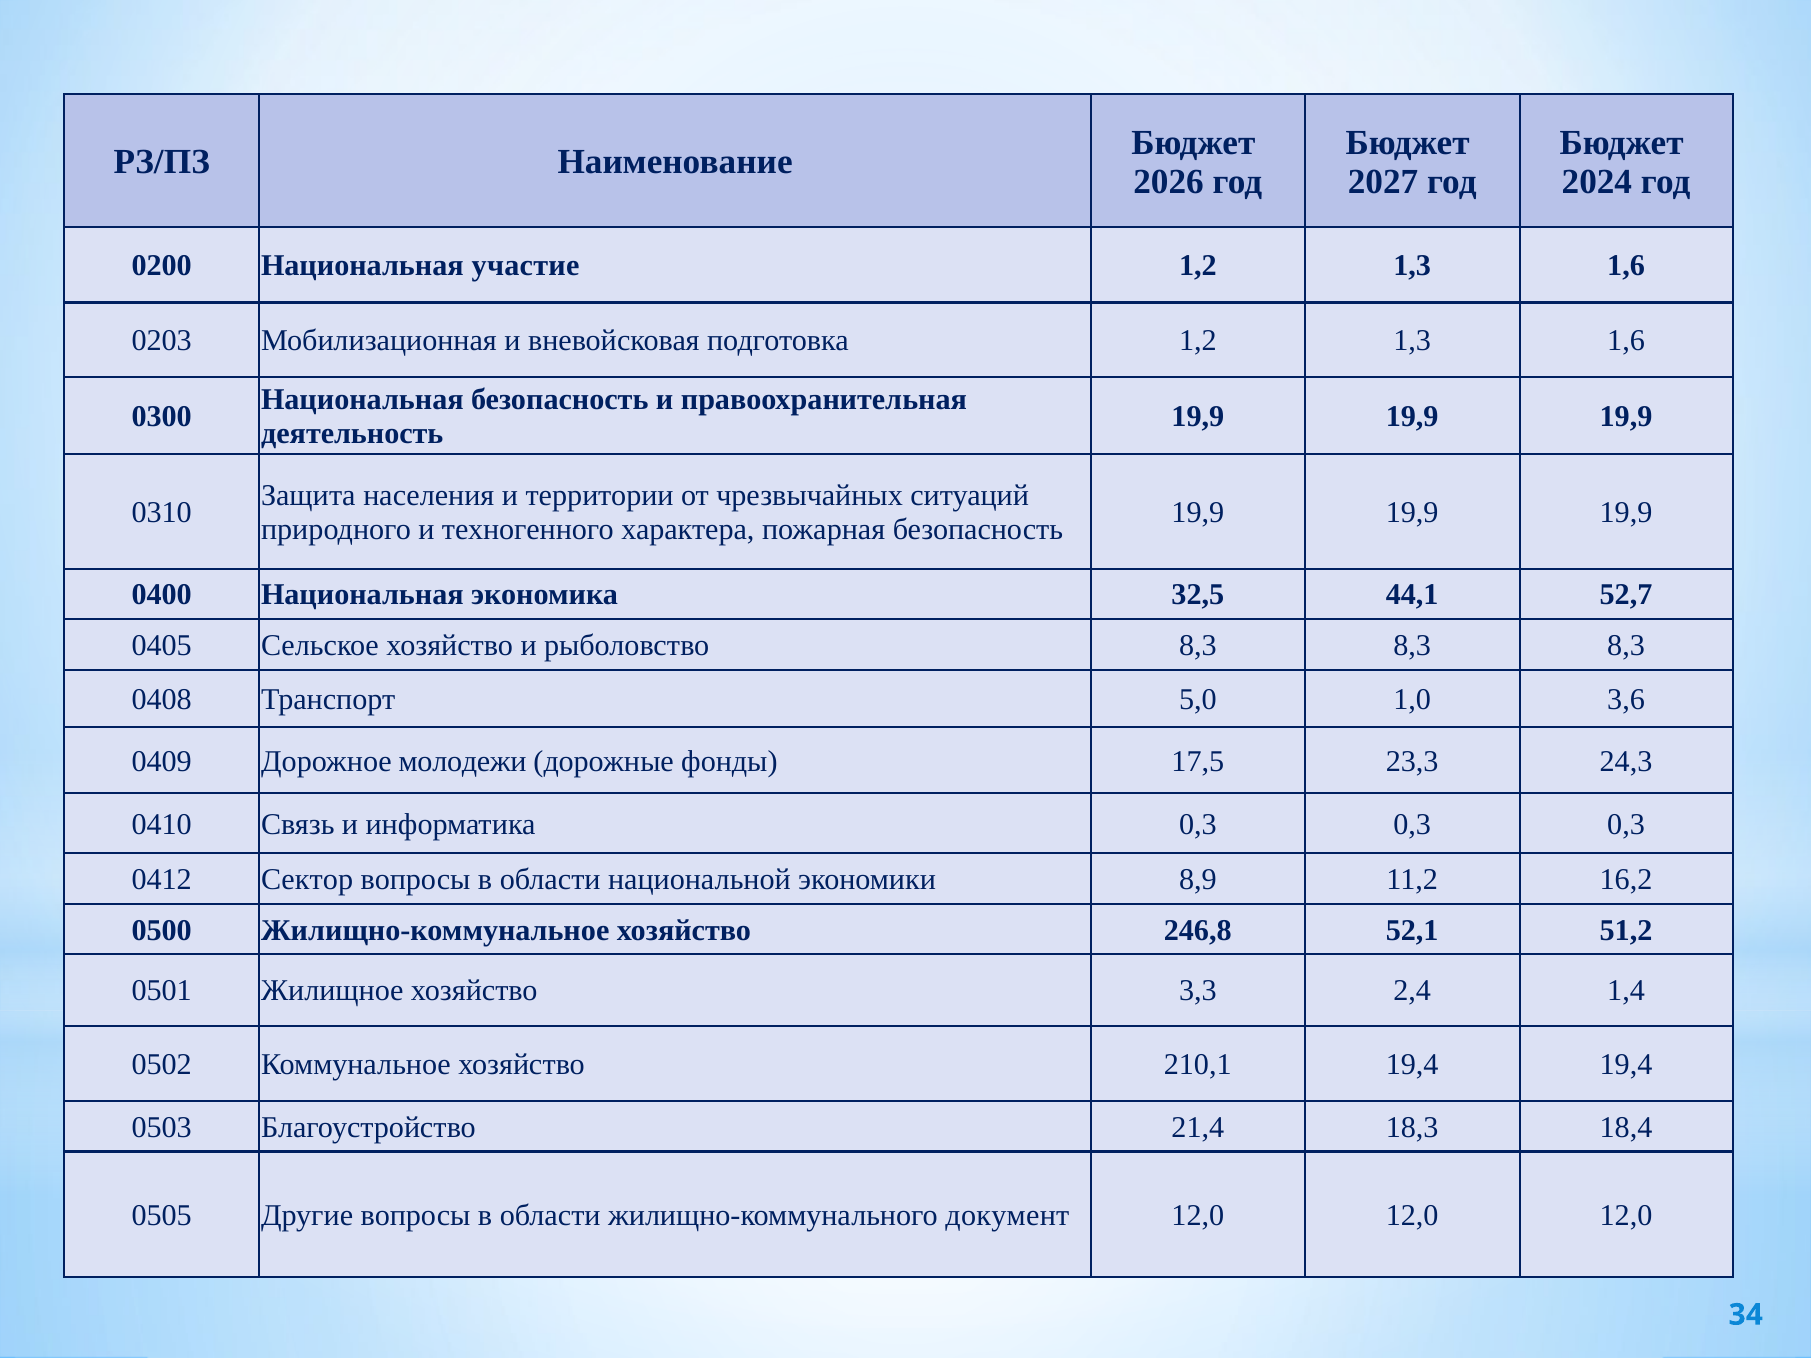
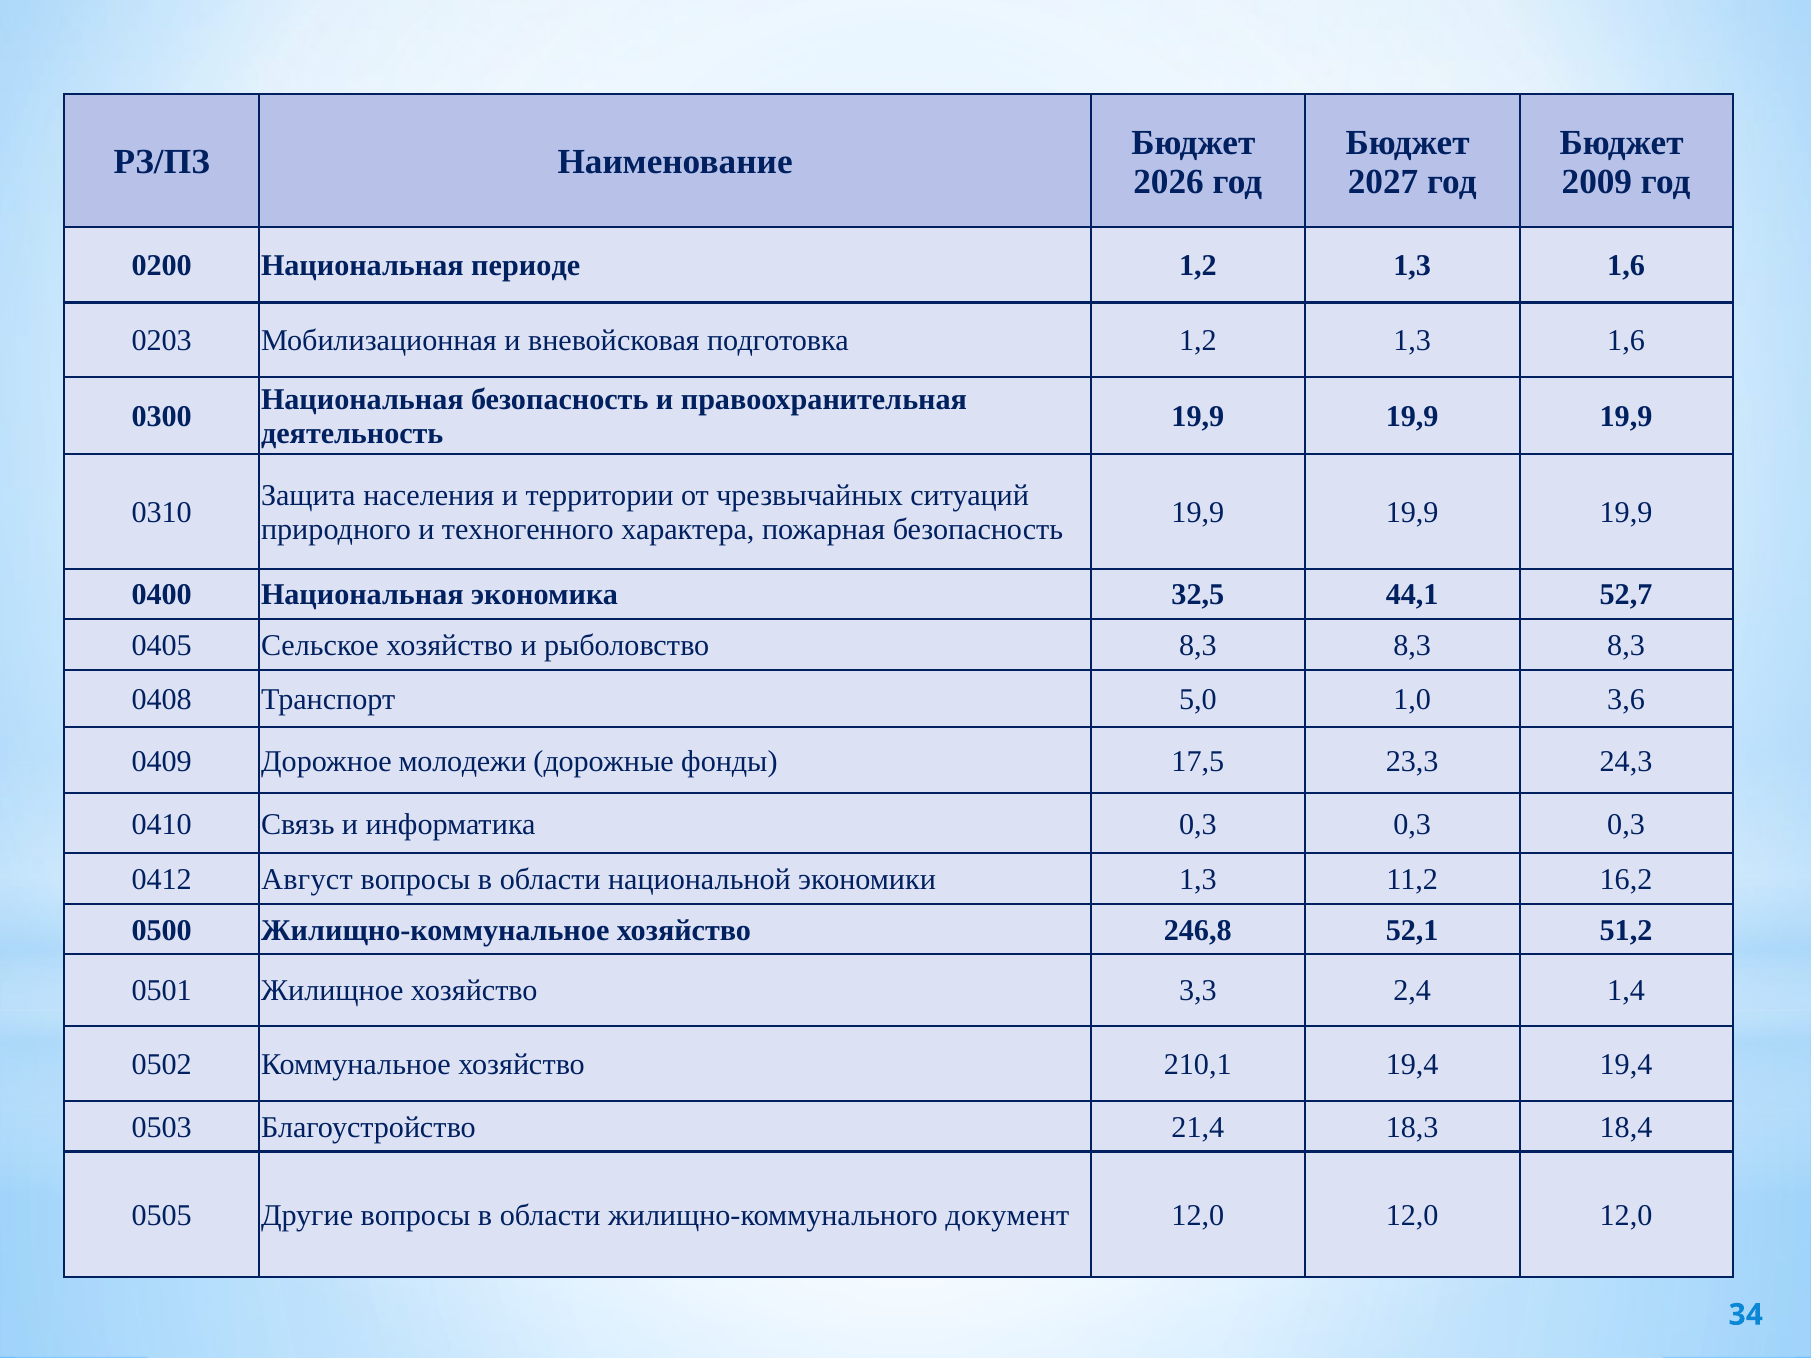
2024: 2024 -> 2009 (1597, 182)
участие: участие -> периоде (526, 266)
Сектор: Сектор -> Август (307, 880)
экономики 8,9: 8,9 -> 1,3 (1198, 880)
